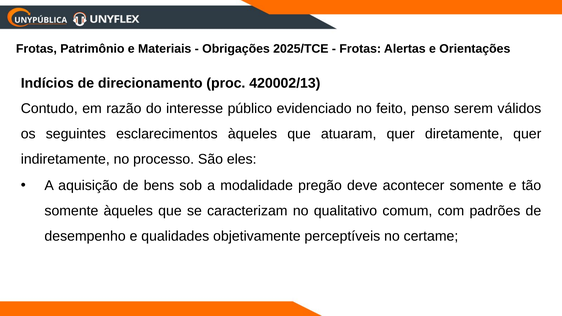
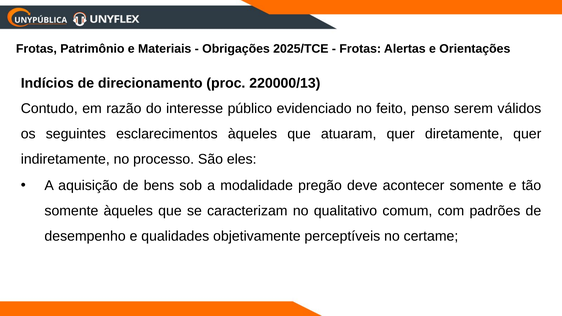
420002/13: 420002/13 -> 220000/13 (285, 83)
